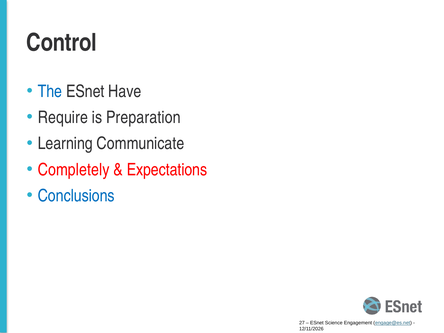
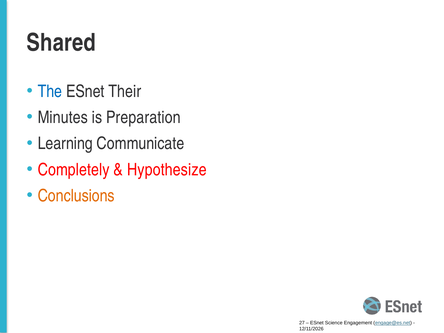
Control: Control -> Shared (61, 43)
Have: Have -> Their (125, 91)
Require: Require -> Minutes (63, 118)
Expectations: Expectations -> Hypothesize (167, 170)
Conclusions colour: blue -> orange (76, 196)
